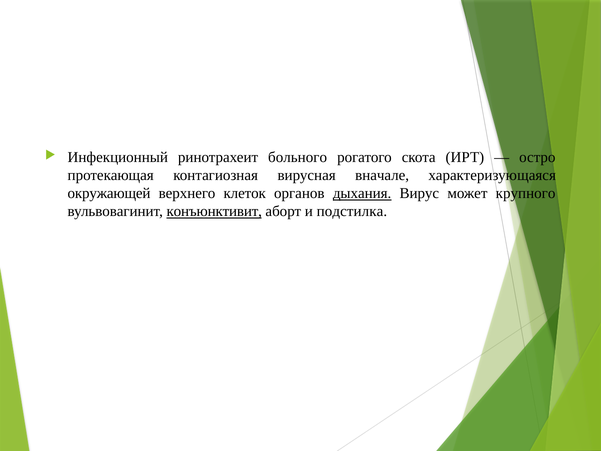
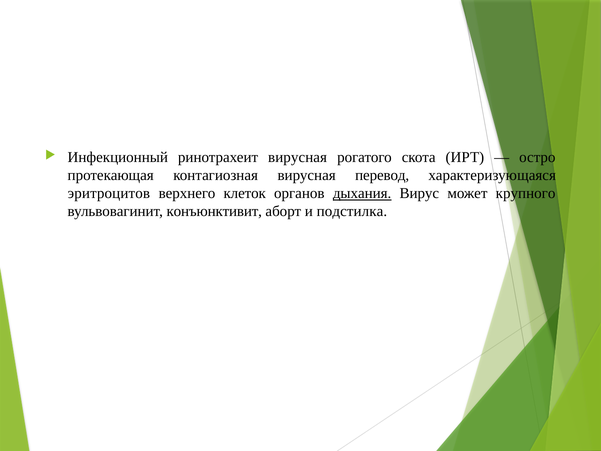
ринотрахеит больного: больного -> вирусная (298, 157)
вначале: вначале -> перевод (382, 175)
окружающей: окружающей -> эритроцитов (109, 193)
конъюнктивит underline: present -> none (214, 211)
